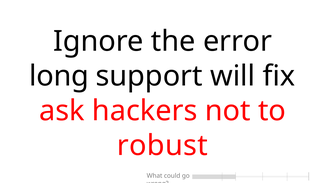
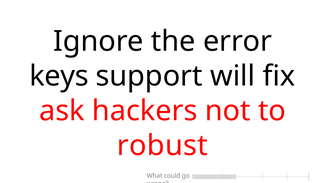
long: long -> keys (59, 76)
